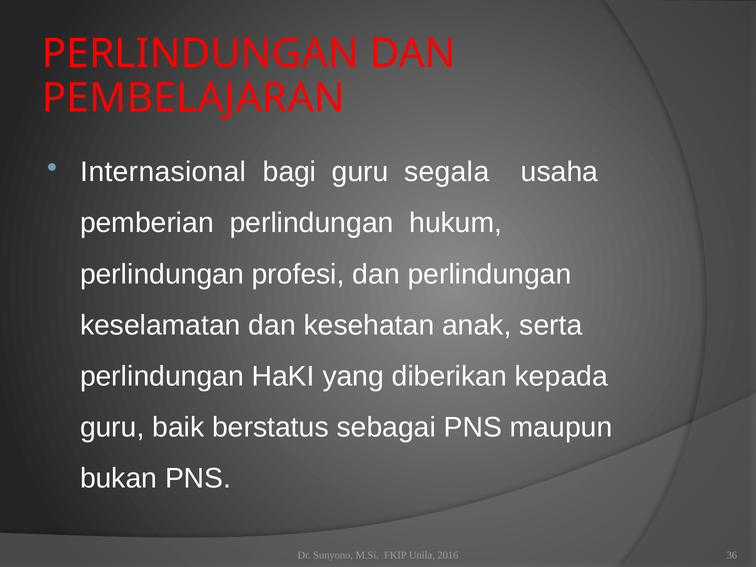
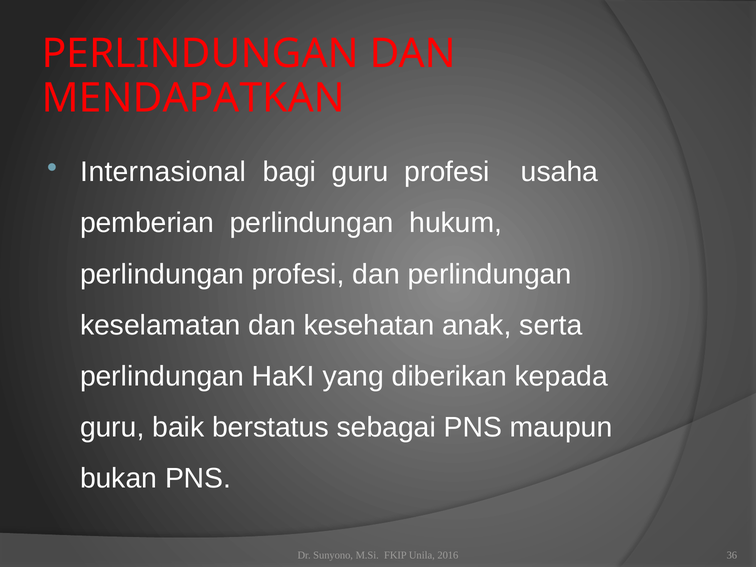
PEMBELAJARAN: PEMBELAJARAN -> MENDAPATKAN (193, 98)
guru segala: segala -> profesi (447, 172)
